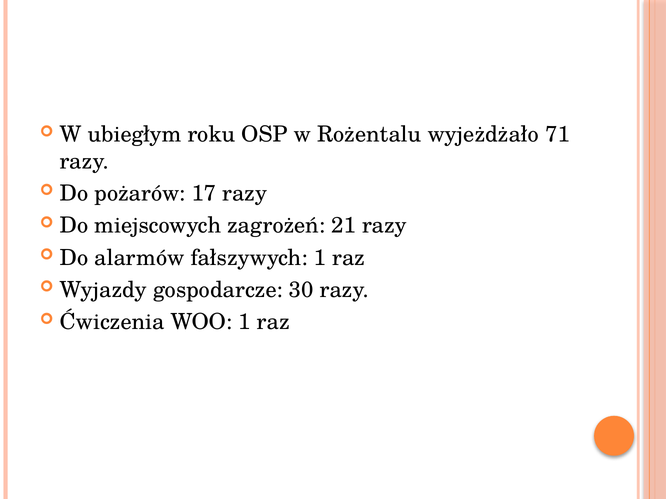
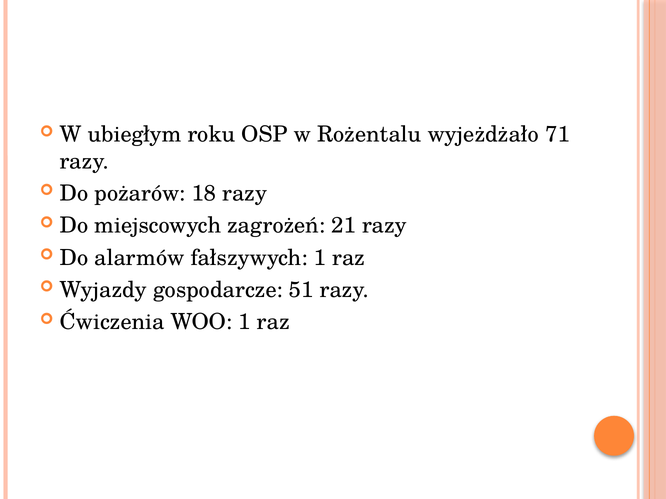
17: 17 -> 18 (204, 194)
30: 30 -> 51 (301, 290)
